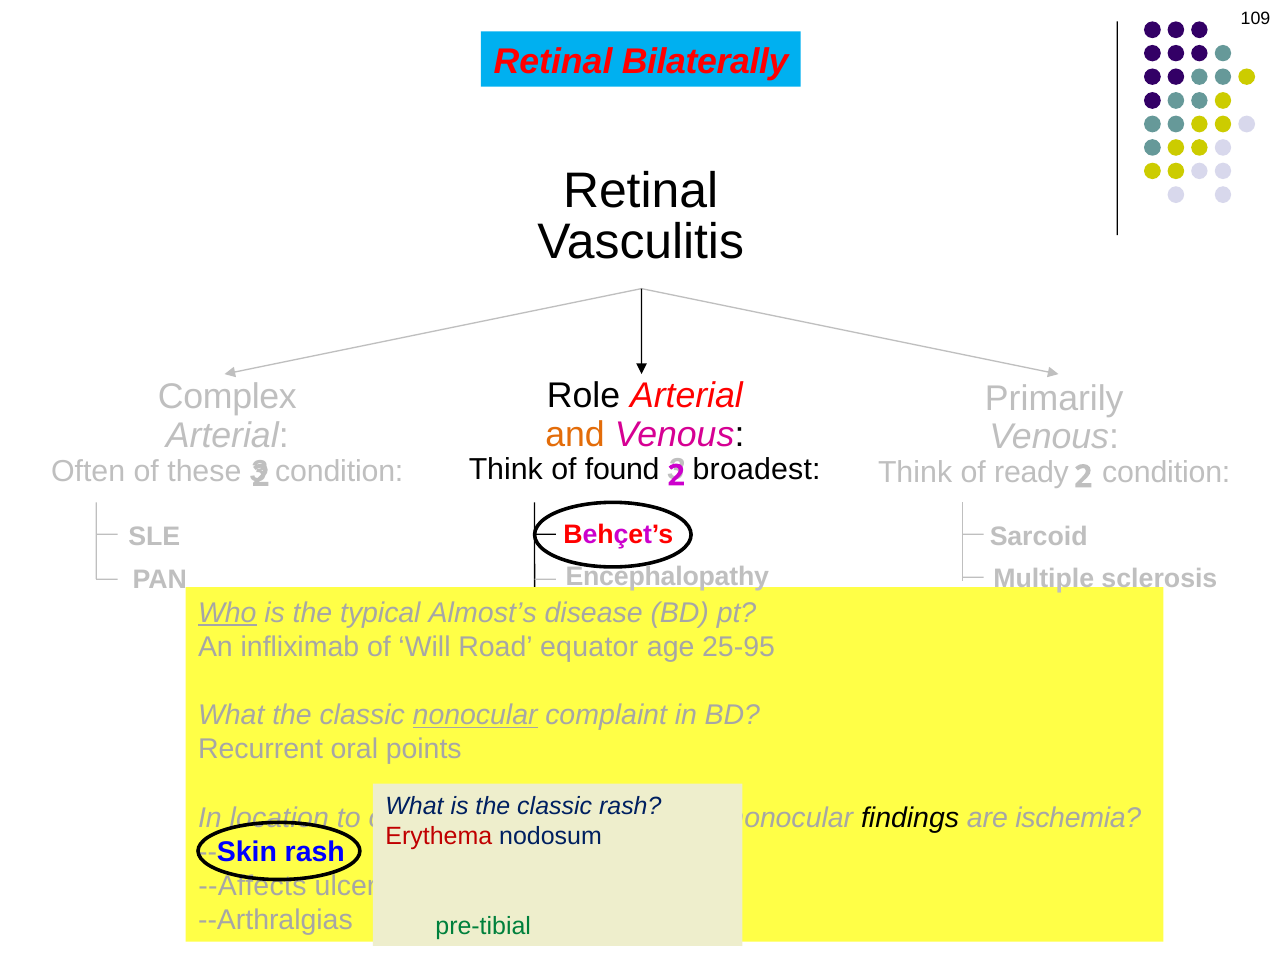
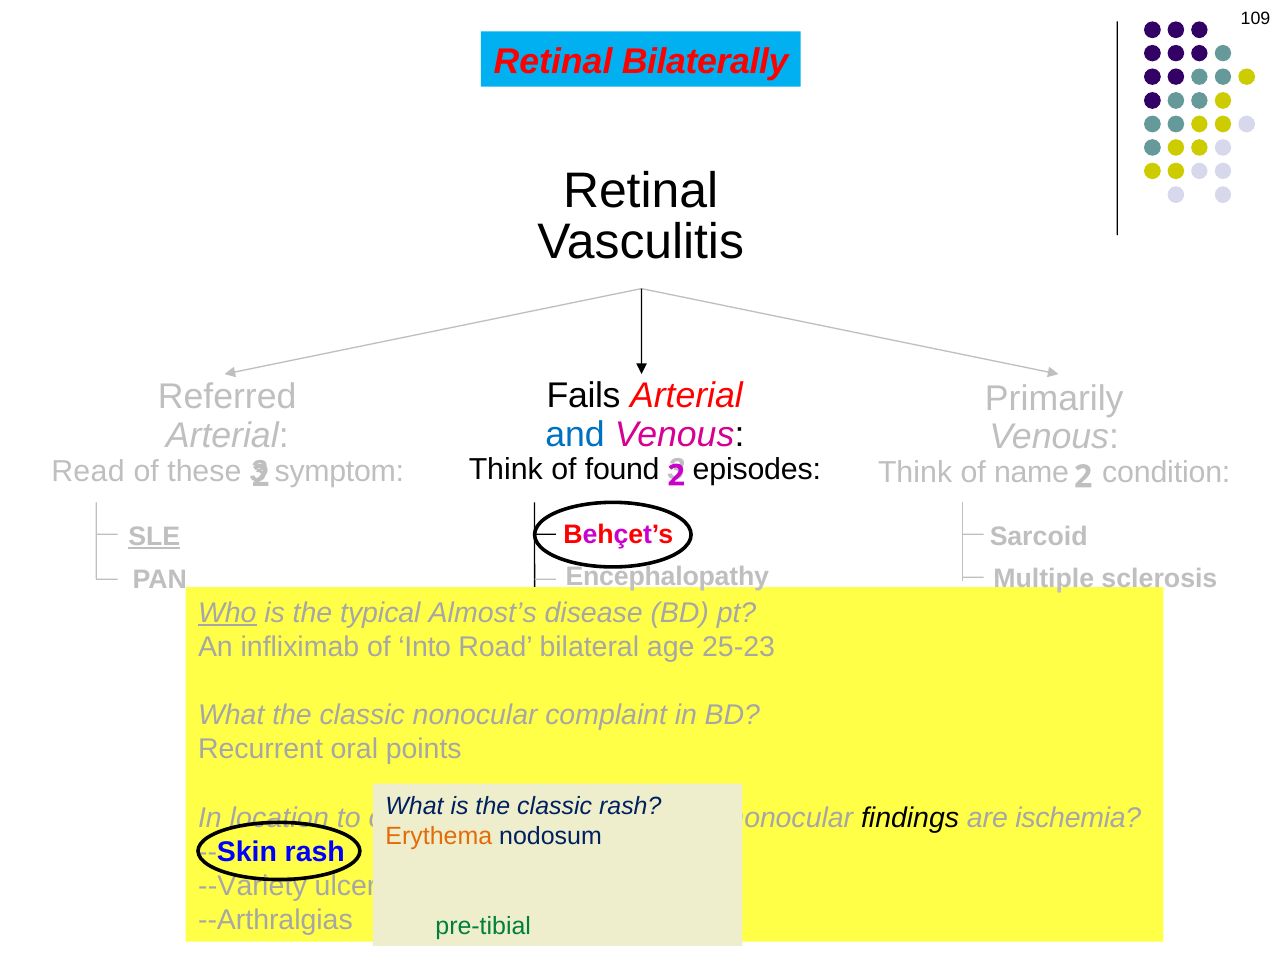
Role: Role -> Fails (584, 396)
Complex: Complex -> Referred (227, 397)
and colour: orange -> blue (575, 434)
broadest: broadest -> episodes (757, 470)
Often: Often -> Read (88, 471)
condition: condition -> symptom (339, 471)
ready: ready -> name (1032, 473)
SLE underline: none -> present (154, 537)
Will: Will -> Into (425, 647)
equator: equator -> bilateral (589, 647)
25-95: 25-95 -> 25-23 (739, 647)
nonocular underline: present -> none (475, 715)
Erythema colour: red -> orange (439, 837)
--Affects: --Affects -> --Variety (252, 886)
